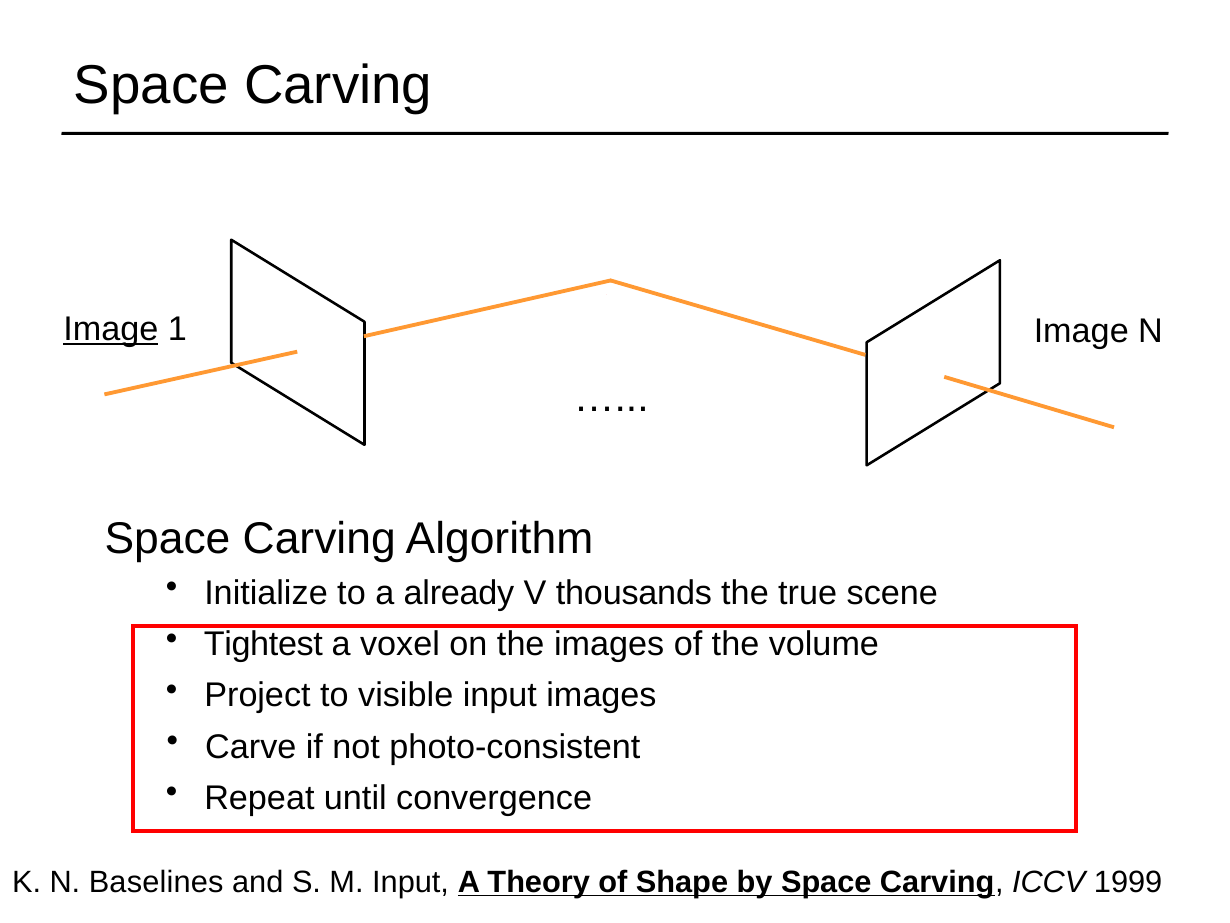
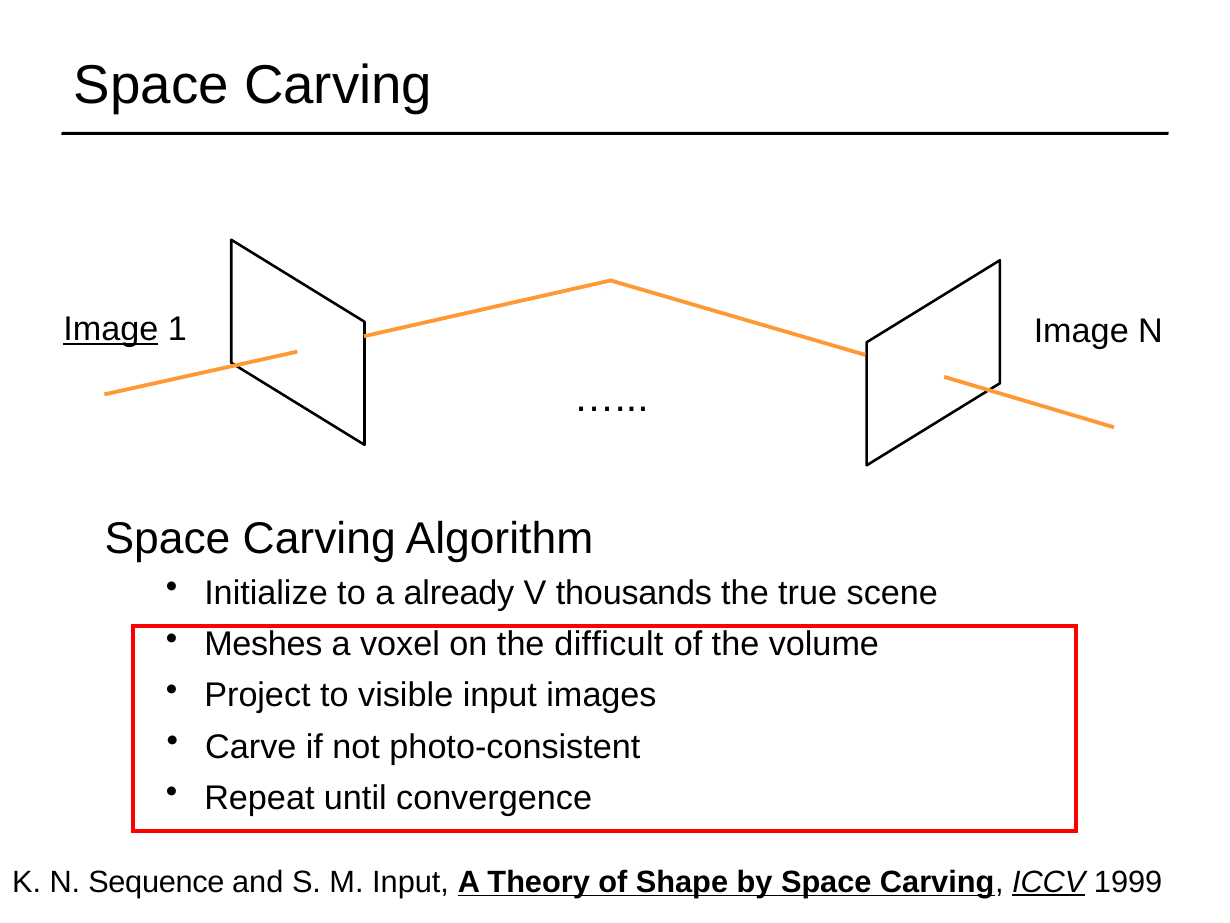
Tightest: Tightest -> Meshes (263, 644)
the images: images -> difficult (609, 644)
Baselines: Baselines -> Sequence (156, 881)
ICCV underline: none -> present (1049, 881)
